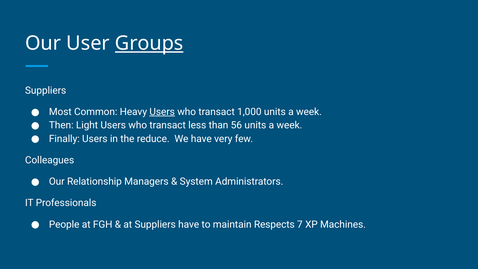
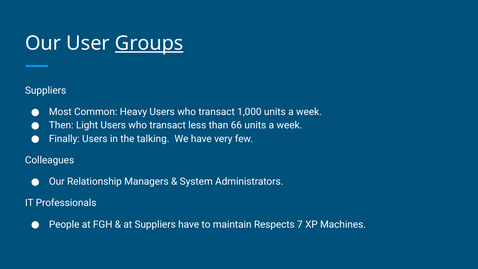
Users underline: present -> none (162, 112)
56: 56 -> 66 (236, 125)
reduce: reduce -> talking (153, 139)
